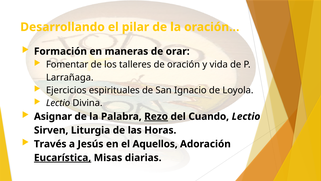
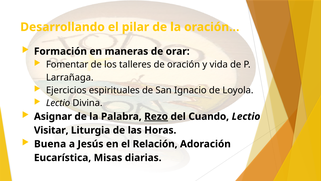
Sirven: Sirven -> Visitar (51, 130)
Través: Través -> Buena (50, 144)
Aquellos: Aquellos -> Relación (155, 144)
Eucarística underline: present -> none (63, 157)
